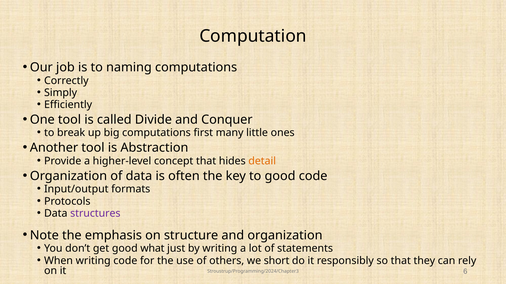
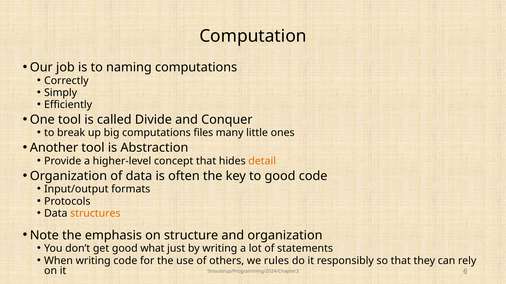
first: first -> files (203, 133)
structures colour: purple -> orange (95, 214)
short: short -> rules (276, 261)
